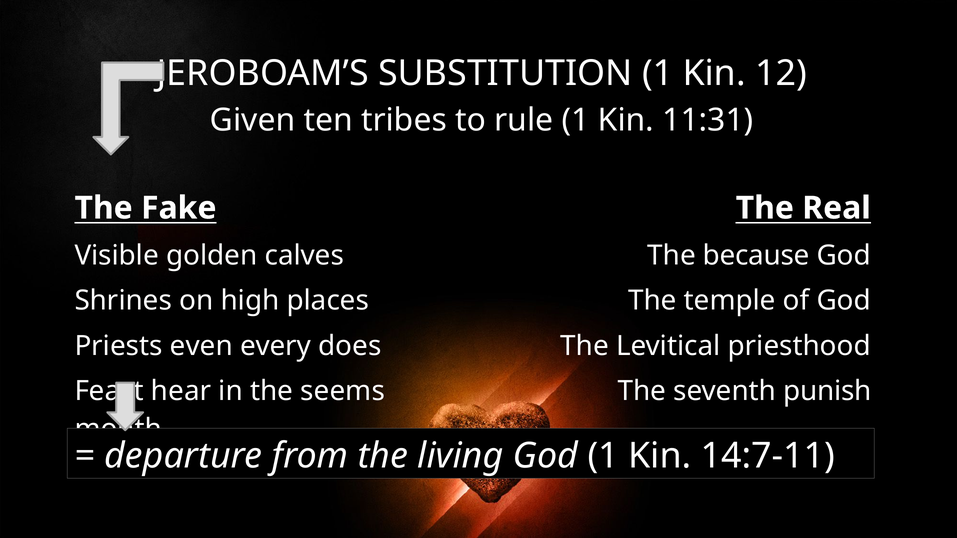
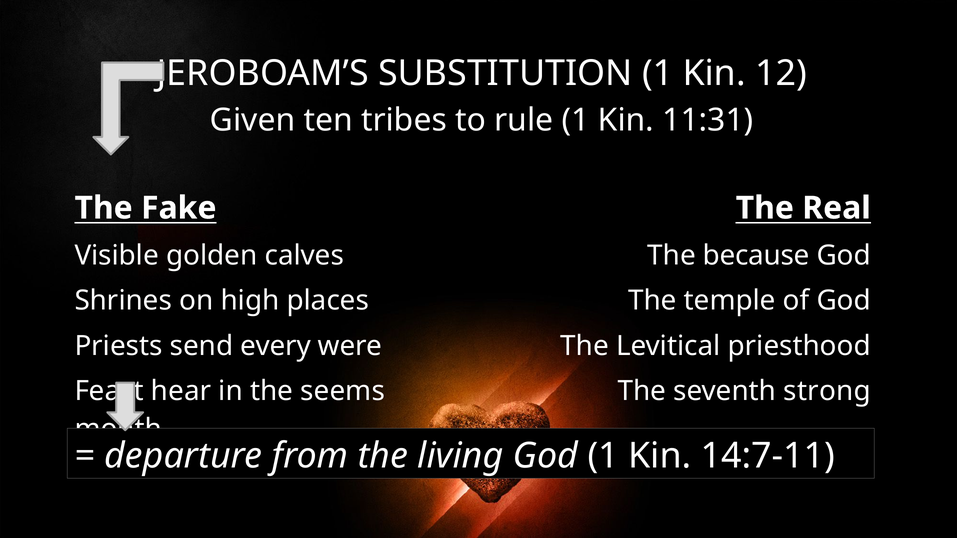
even: even -> send (201, 346)
does: does -> were (350, 346)
punish: punish -> strong (827, 391)
